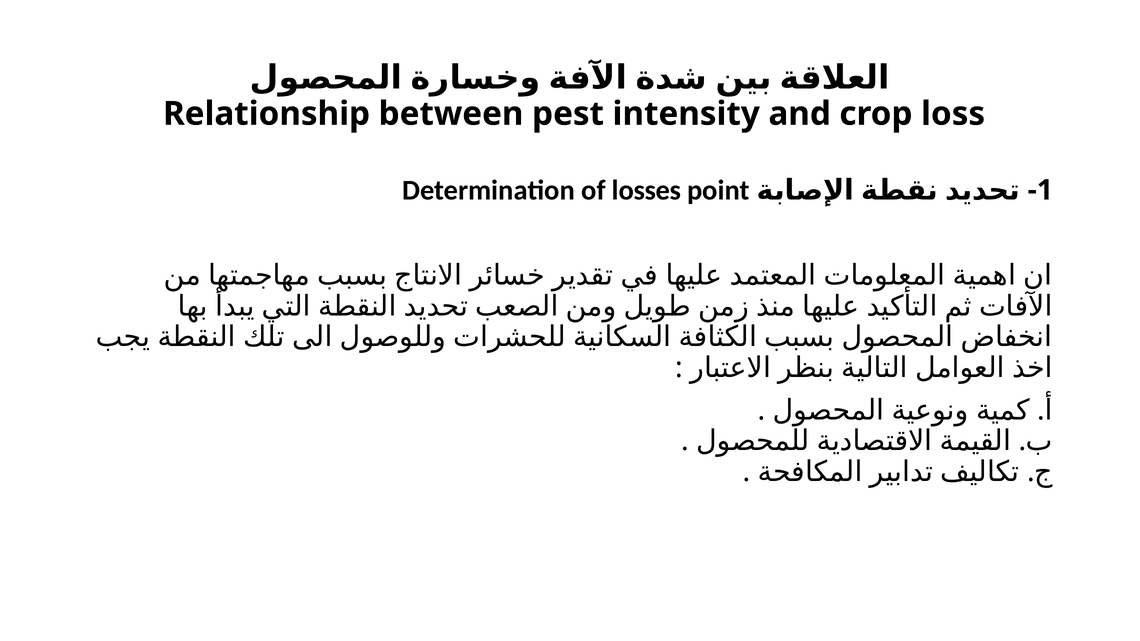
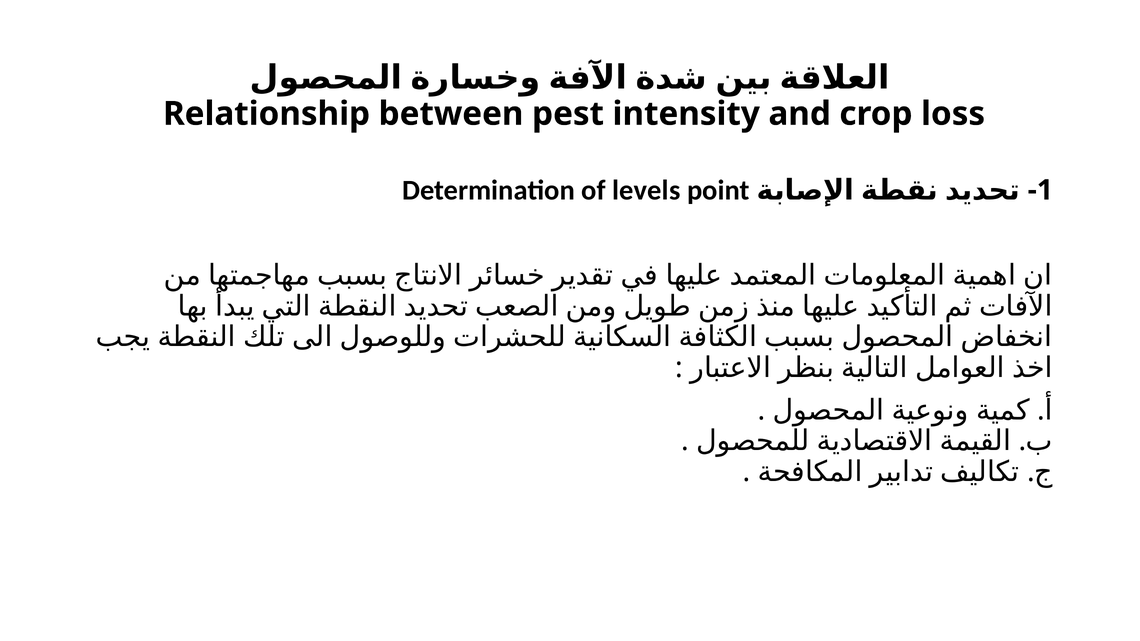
losses: losses -> levels (646, 190)
